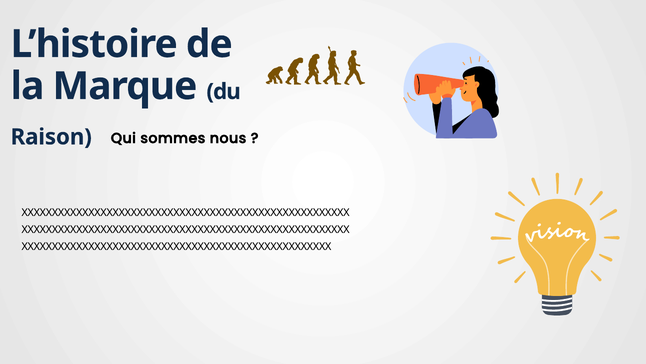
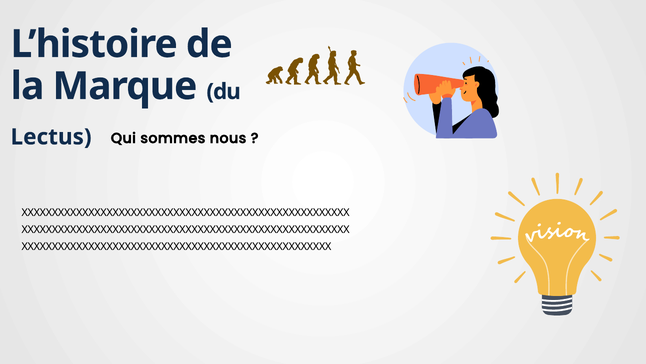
Raison: Raison -> Lectus (51, 137)
